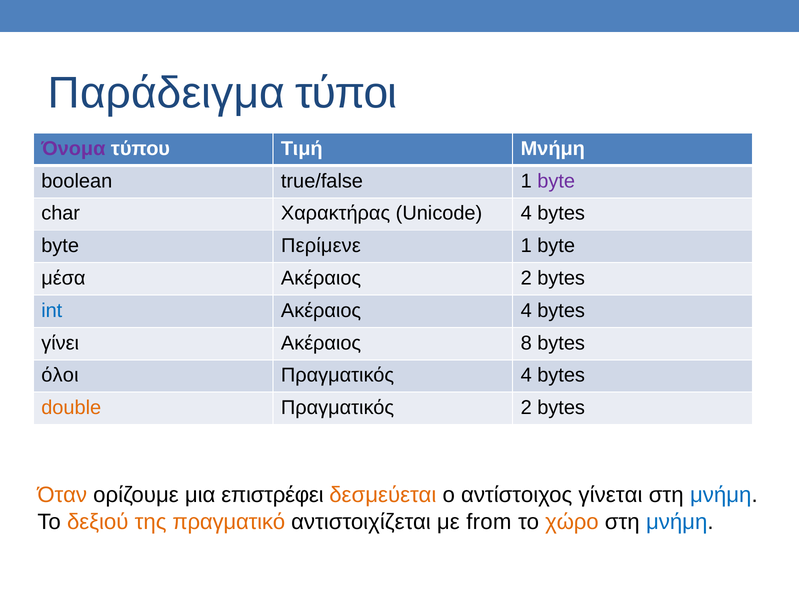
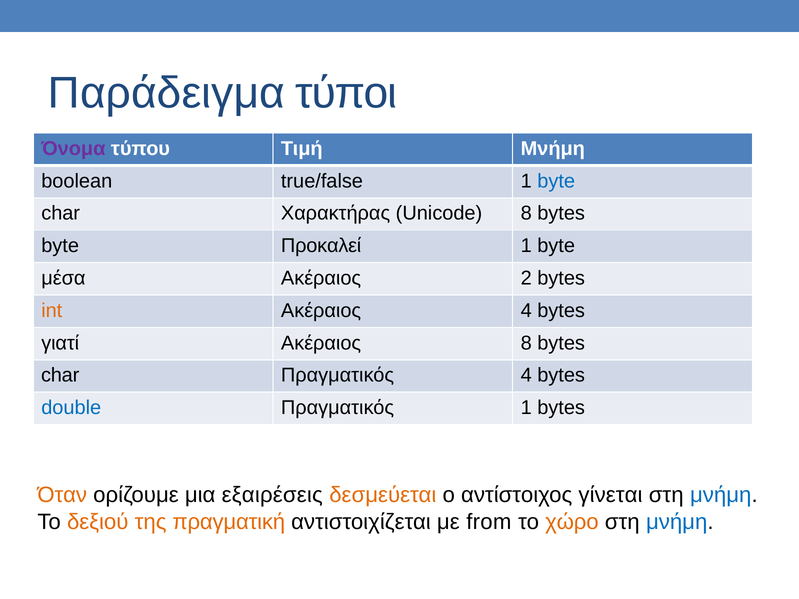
byte colour: purple -> blue (556, 181)
Unicode 4: 4 -> 8 (526, 213)
Περίμενε: Περίμενε -> Προκαλεί (321, 246)
int colour: blue -> orange (52, 311)
γίνει: γίνει -> γιατί (60, 343)
όλοι: όλοι -> char (60, 375)
double colour: orange -> blue (71, 408)
Πραγματικός 2: 2 -> 1 (526, 408)
επιστρέφει: επιστρέφει -> εξαιρέσεις (272, 495)
πραγματικό: πραγματικό -> πραγματική (229, 522)
